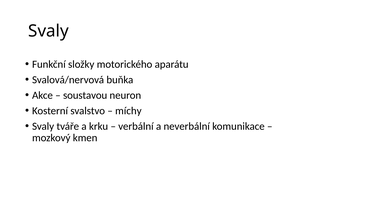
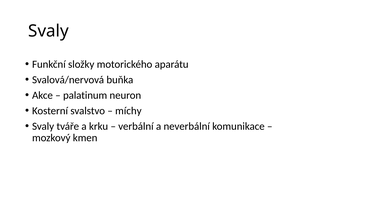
soustavou: soustavou -> palatinum (85, 95)
